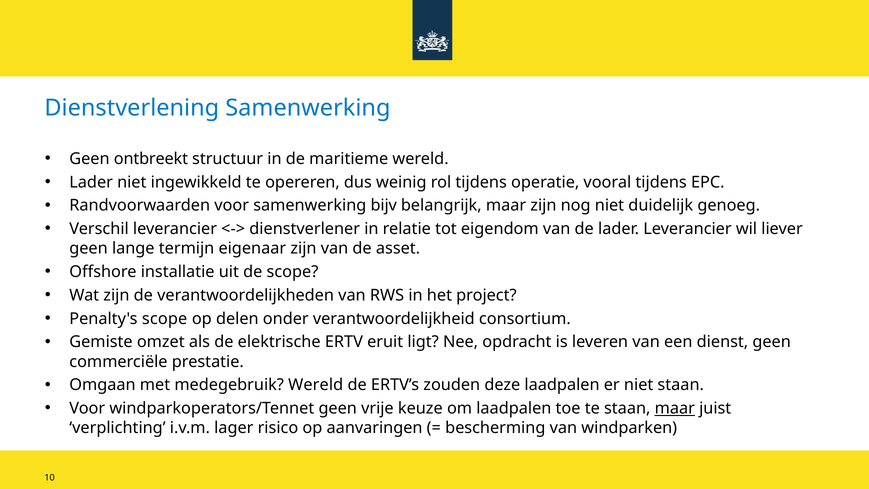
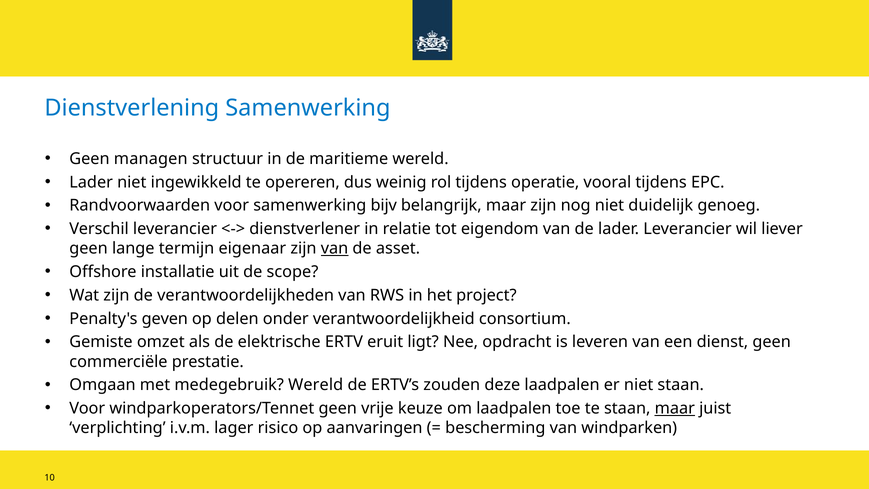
ontbreekt: ontbreekt -> managen (151, 159)
van underline: none -> present (335, 248)
Penalty's scope: scope -> geven (165, 319)
